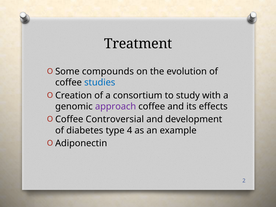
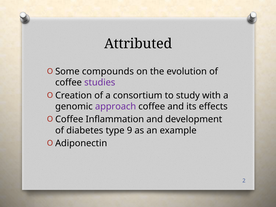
Treatment: Treatment -> Attributed (138, 44)
studies colour: blue -> purple (100, 83)
Controversial: Controversial -> Inflammation (115, 119)
4: 4 -> 9 (130, 130)
